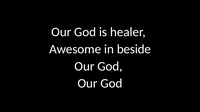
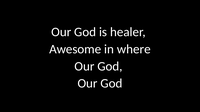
beside: beside -> where (134, 49)
